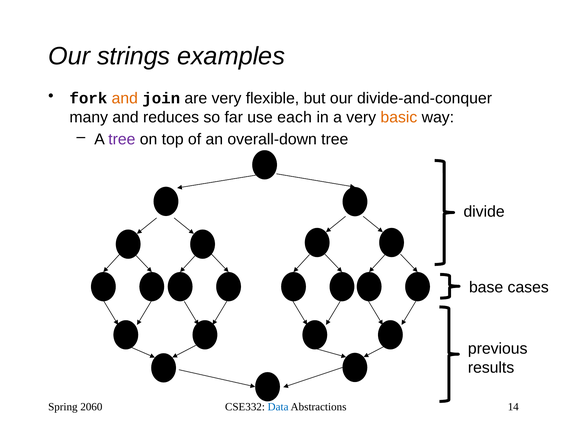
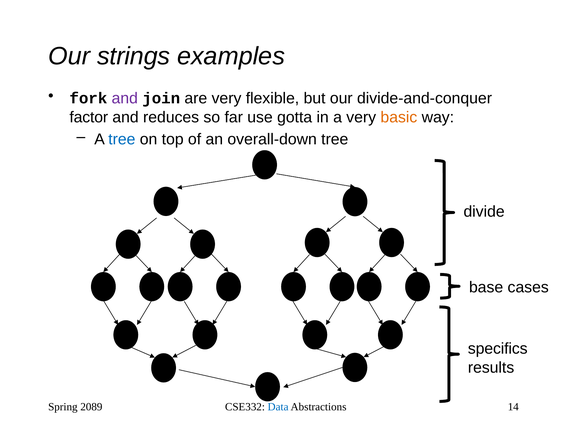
and colour: orange -> purple (125, 98)
many: many -> factor (89, 117)
each: each -> gotta (295, 117)
tree colour: purple -> blue (122, 139)
previous: previous -> specifics (498, 349)
2060: 2060 -> 2089 (91, 407)
